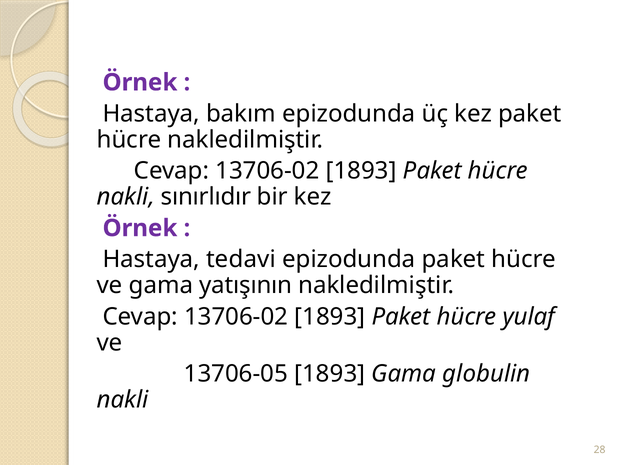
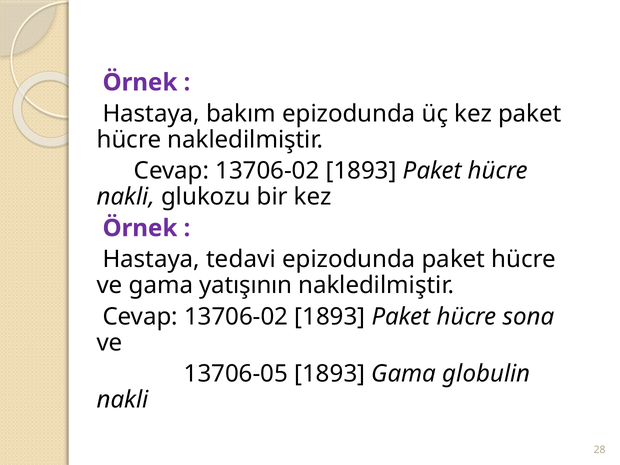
sınırlıdır: sınırlıdır -> glukozu (206, 197)
yulaf: yulaf -> sona (529, 317)
